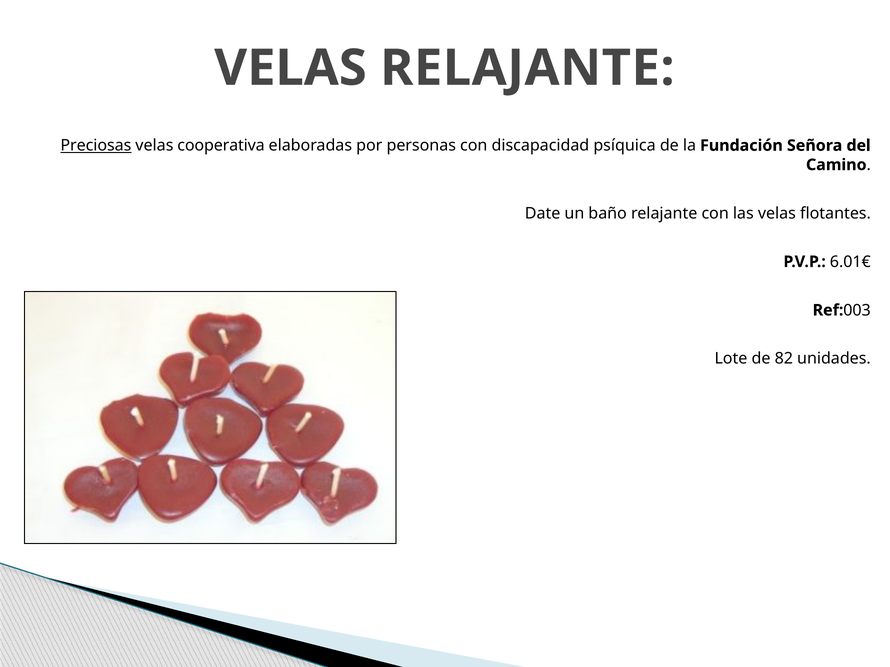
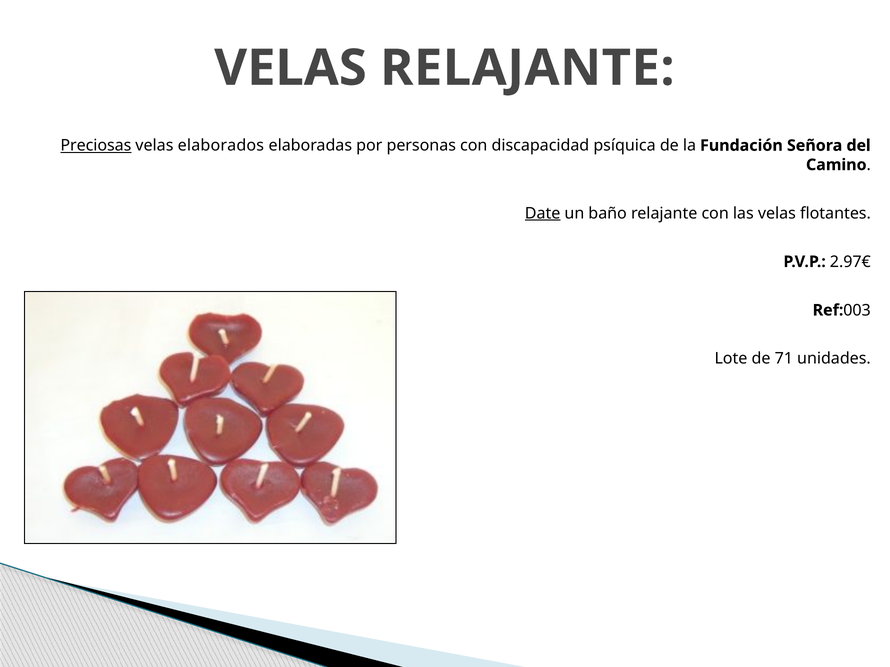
cooperativa: cooperativa -> elaborados (221, 146)
Date underline: none -> present (543, 213)
6.01€: 6.01€ -> 2.97€ (850, 262)
82: 82 -> 71 (784, 359)
